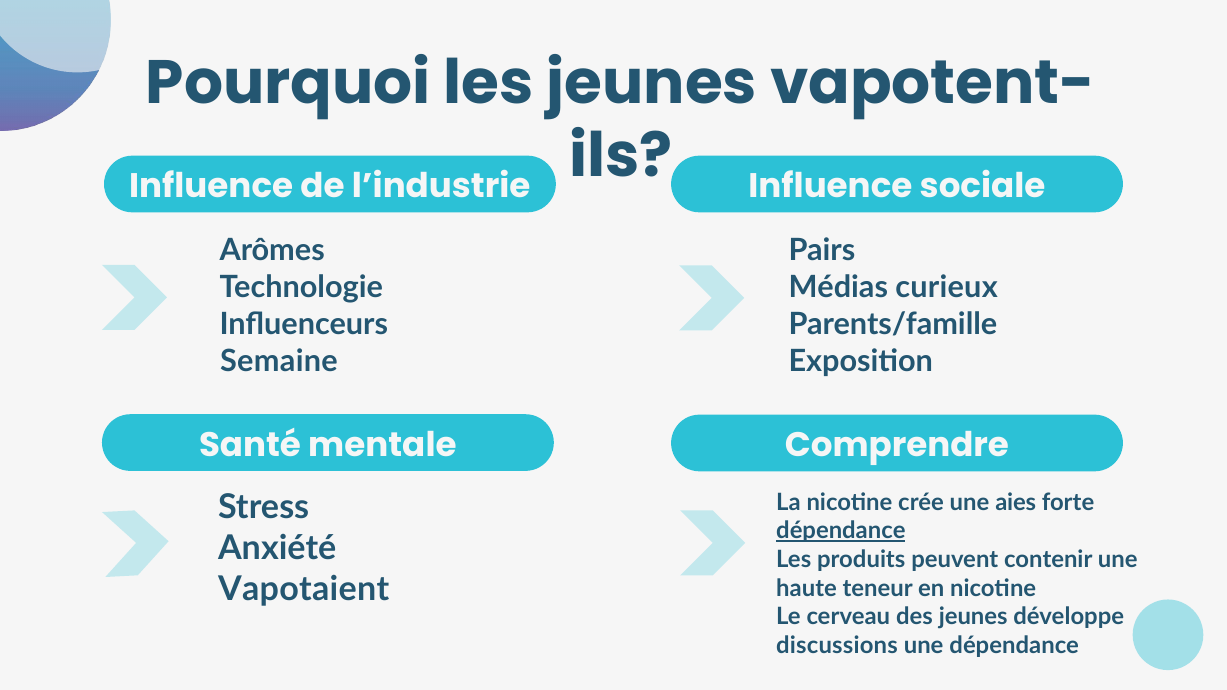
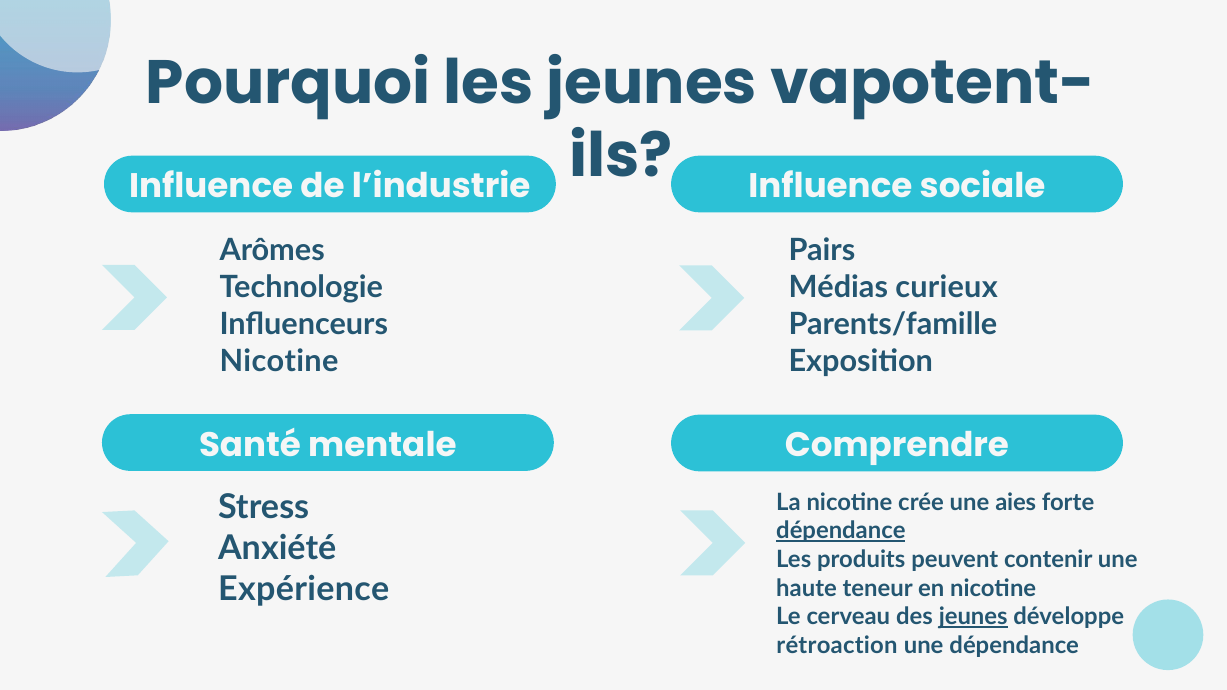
Semaine: Semaine -> Nicotine (279, 361)
Vapotaient: Vapotaient -> Expérience (304, 590)
jeunes underline: none -> present (973, 617)
discussions: discussions -> rétroaction (837, 646)
